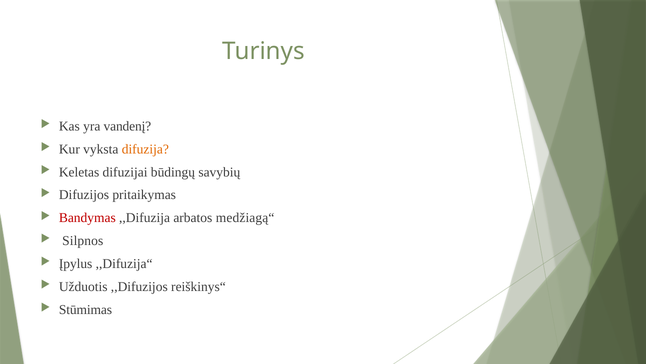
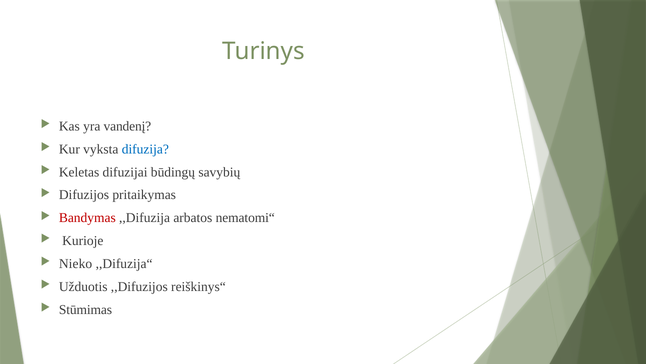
difuzija colour: orange -> blue (145, 149)
medžiagą“: medžiagą“ -> nematomi“ (245, 218)
Silpnos: Silpnos -> Kurioje (83, 240)
Įpylus: Įpylus -> Nieko (76, 263)
